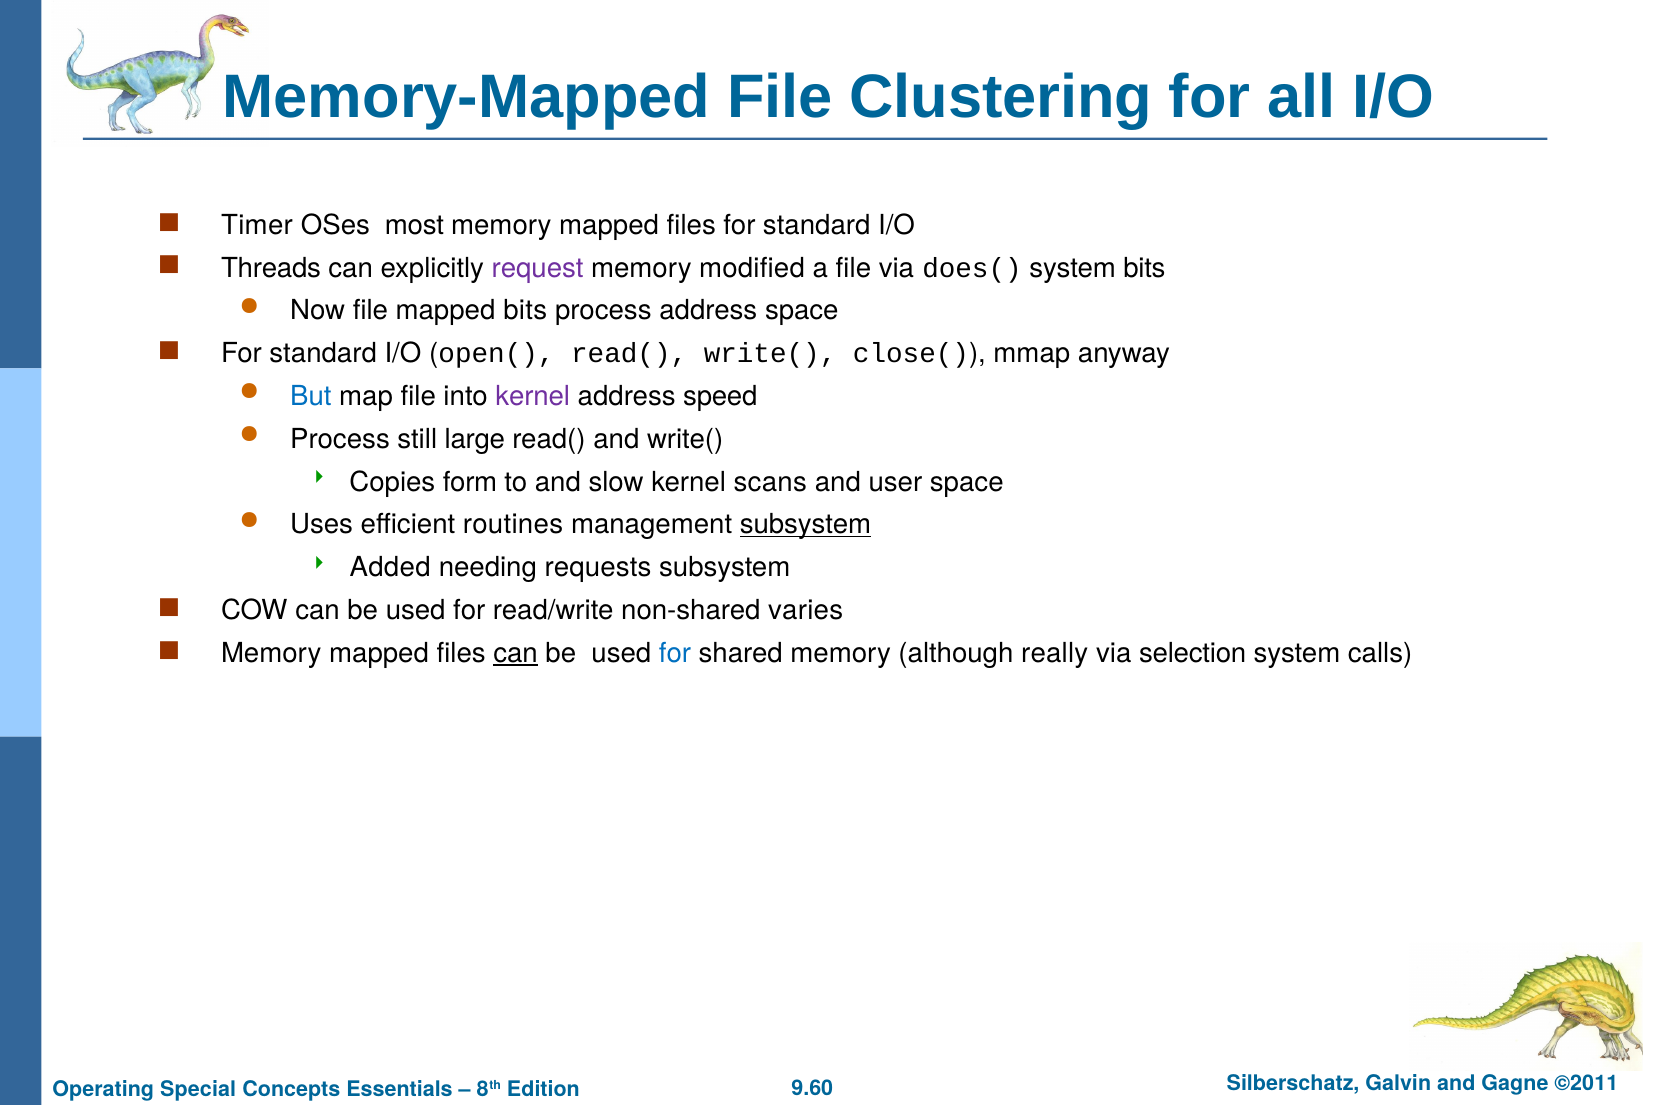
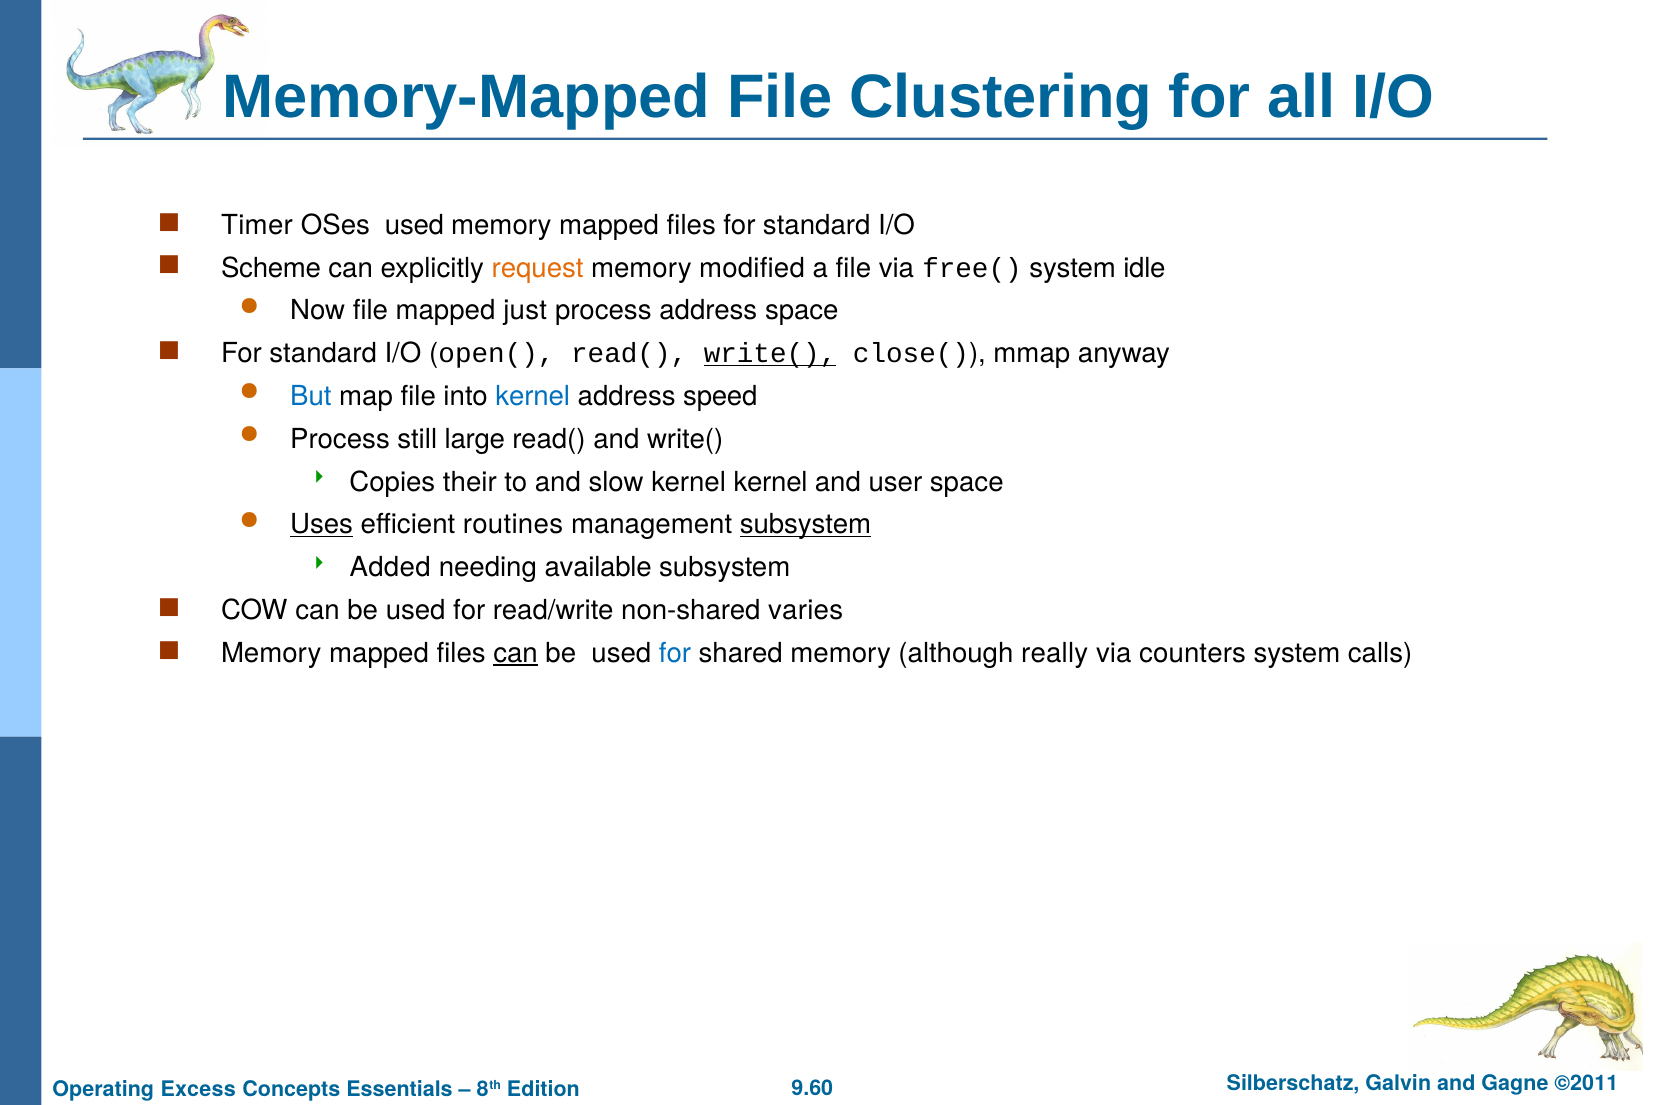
OSes most: most -> used (415, 225)
Threads: Threads -> Scheme (271, 268)
request colour: purple -> orange (538, 268)
does(: does( -> free( (972, 268)
system bits: bits -> idle (1144, 268)
mapped bits: bits -> just (525, 311)
write( underline: none -> present (770, 354)
kernel colour: purple -> blue (533, 396)
form: form -> their (470, 482)
kernel scans: scans -> kernel (771, 482)
Uses underline: none -> present (322, 525)
requests: requests -> available (598, 568)
selection: selection -> counters (1193, 653)
Special: Special -> Excess (198, 1089)
